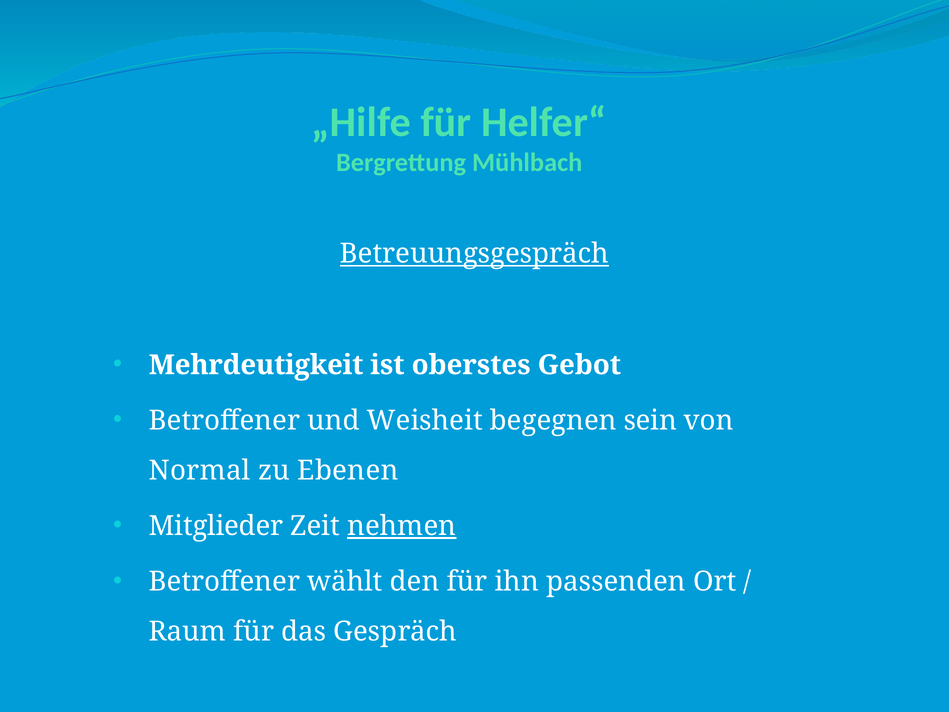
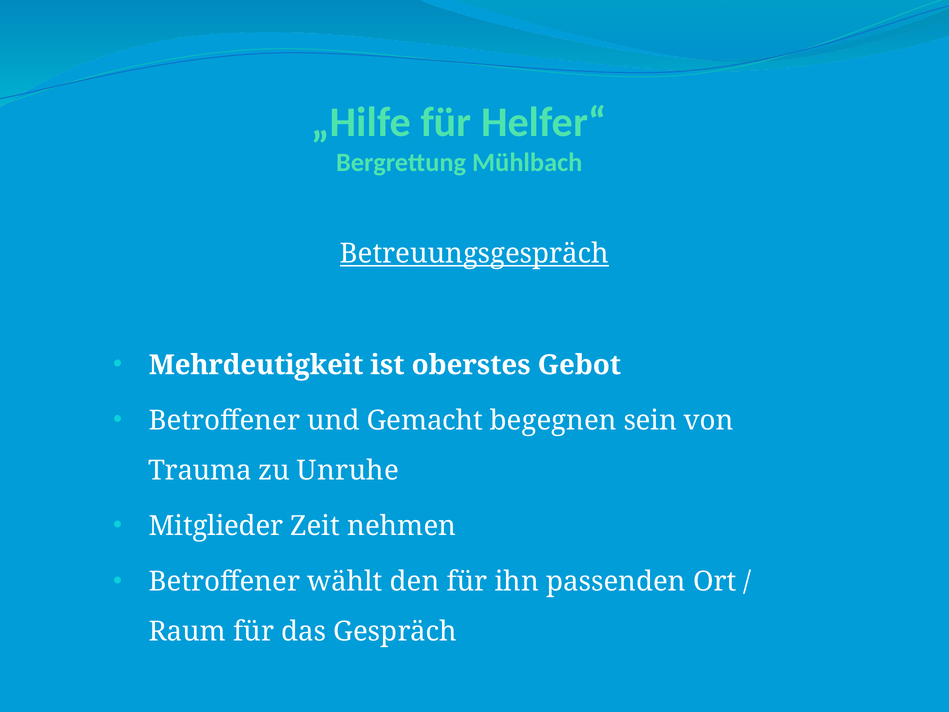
Weisheit: Weisheit -> Gemacht (425, 420)
Normal: Normal -> Trauma (200, 470)
Ebenen: Ebenen -> Unruhe (348, 470)
nehmen underline: present -> none (402, 526)
